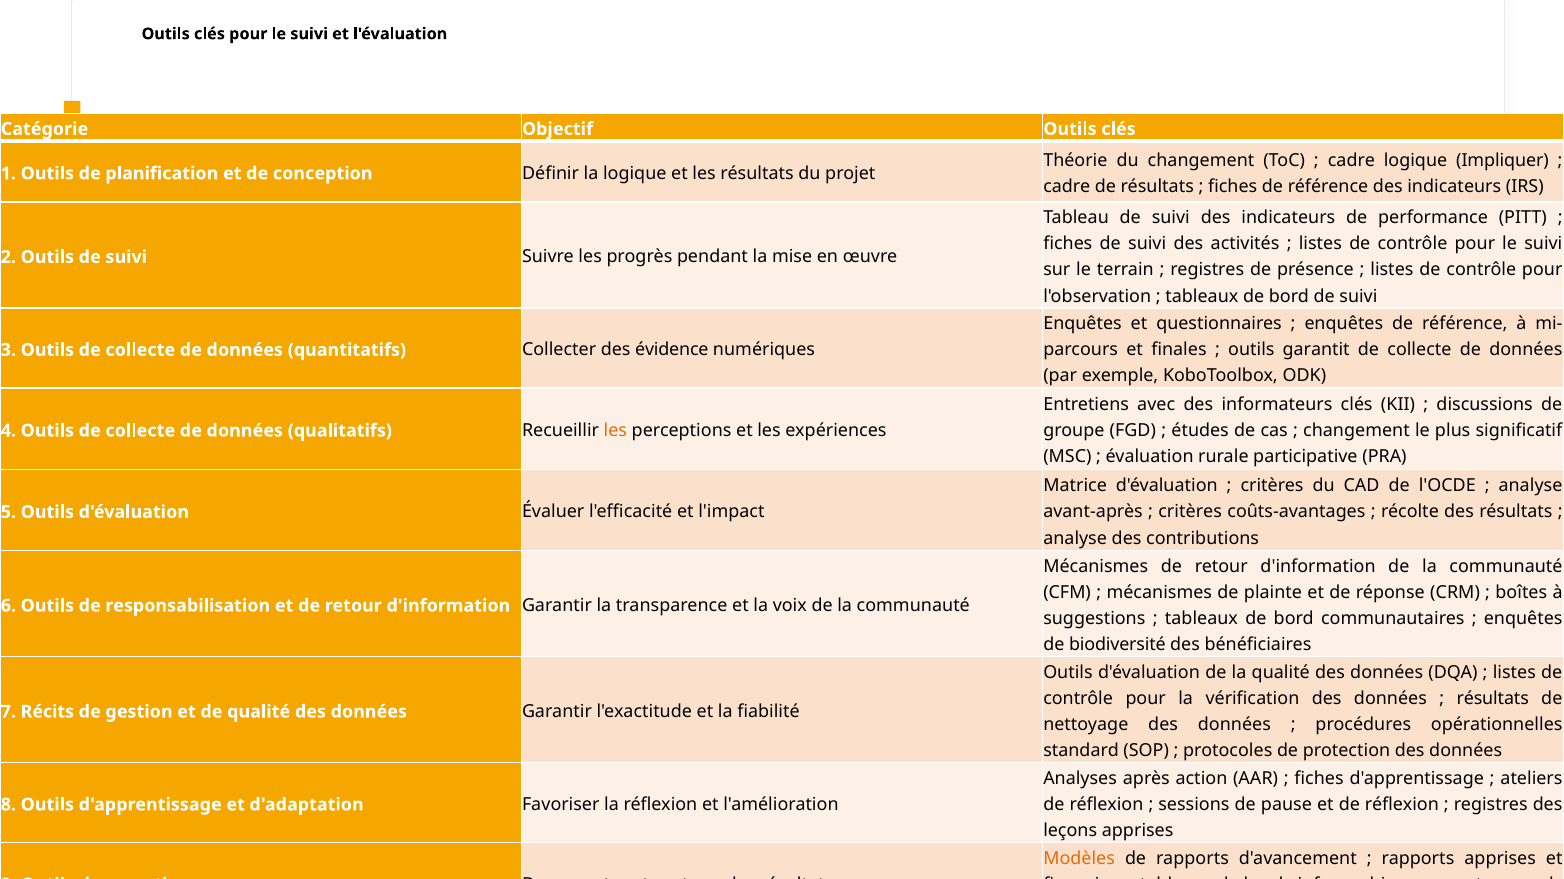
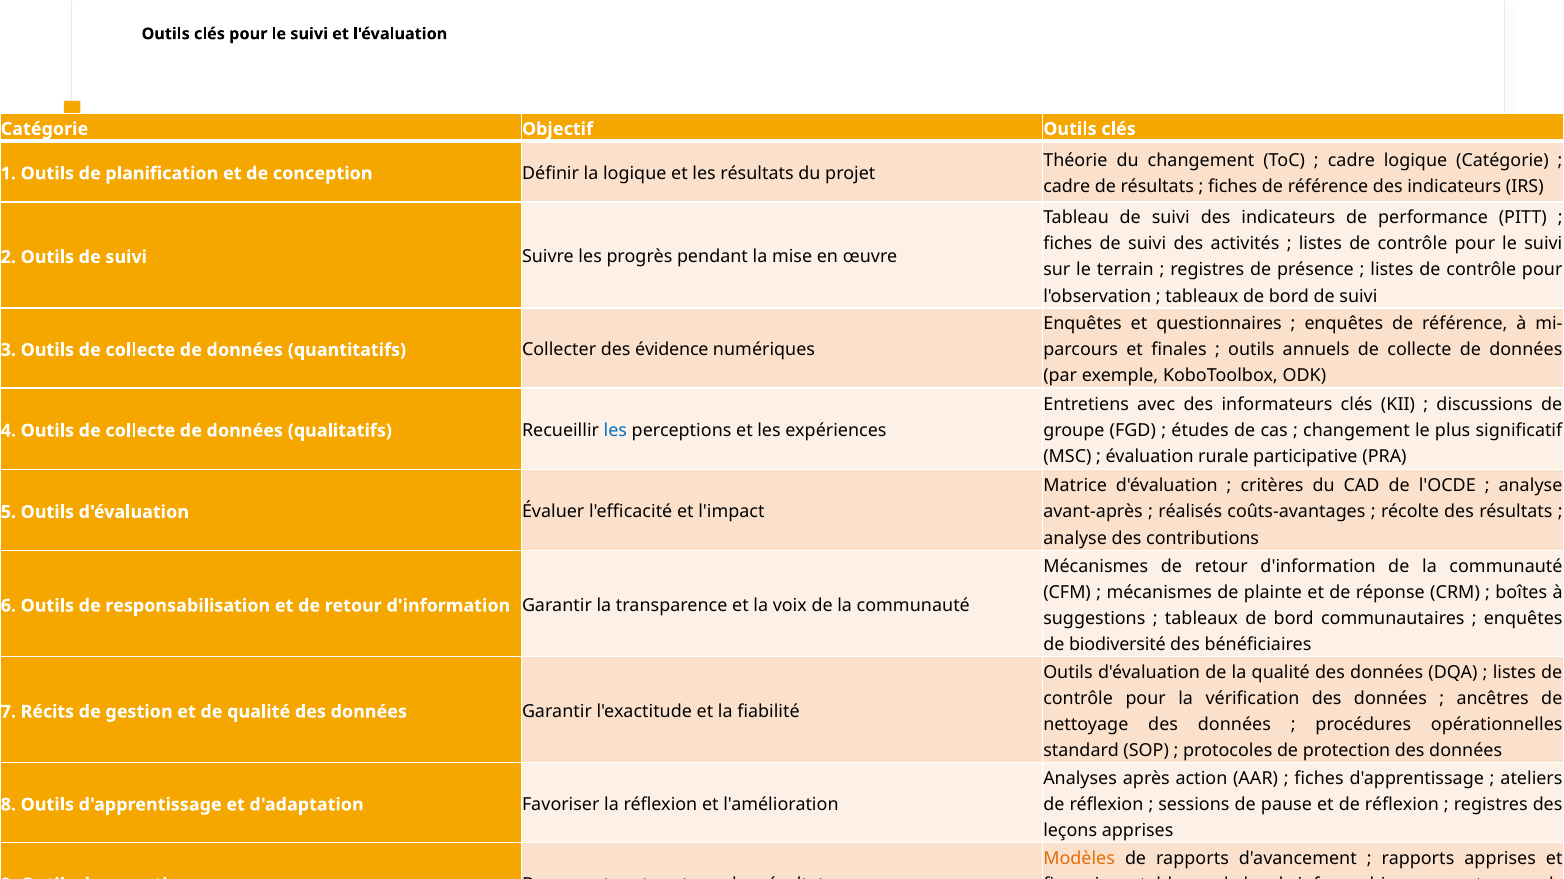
logique Impliquer: Impliquer -> Catégorie (1502, 160)
outils garantit: garantit -> annuels (1316, 350)
les colour: orange -> blue (615, 431)
critères: critères -> réalisés (1190, 512)
résultats: résultats -> ancêtres (1493, 699)
